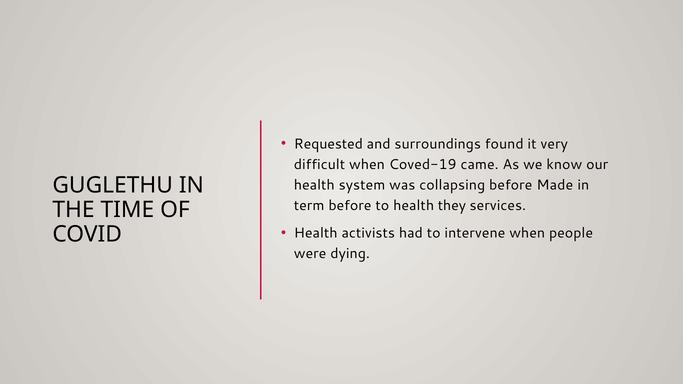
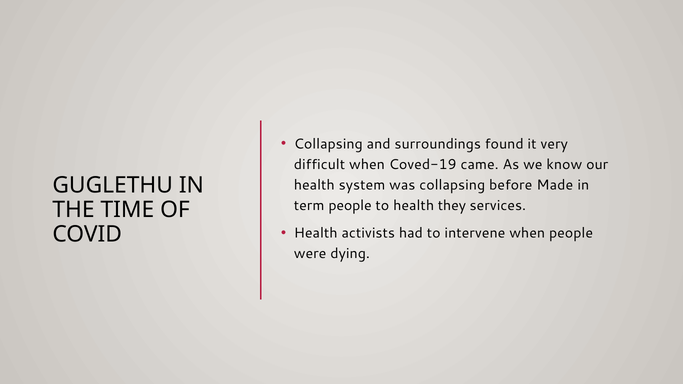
Requested: Requested -> Collapsing (328, 144)
term before: before -> people (350, 206)
